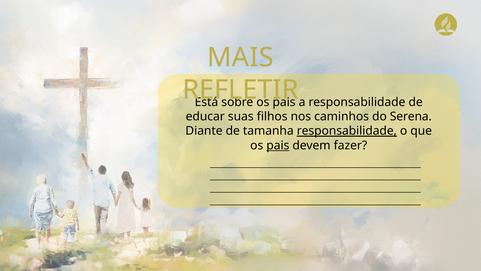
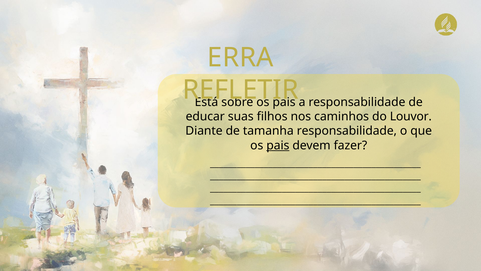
MAIS: MAIS -> ERRA (240, 57)
Serena: Serena -> Louvor (411, 116)
responsabilidade underline: present -> none (347, 131)
